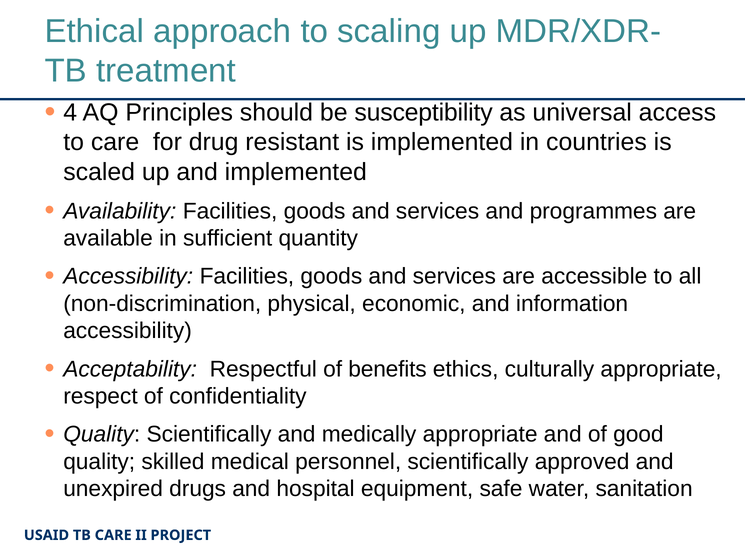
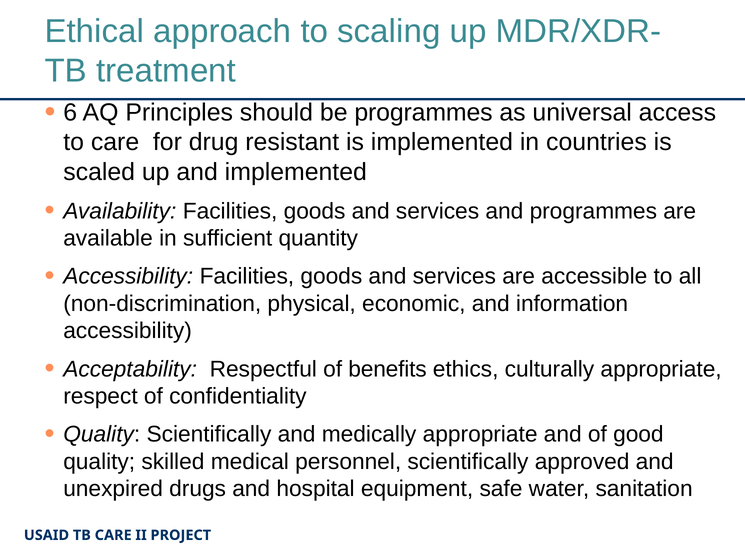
4: 4 -> 6 (70, 113)
be susceptibility: susceptibility -> programmes (424, 113)
